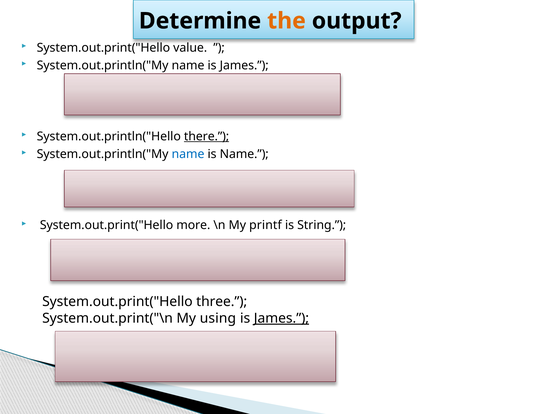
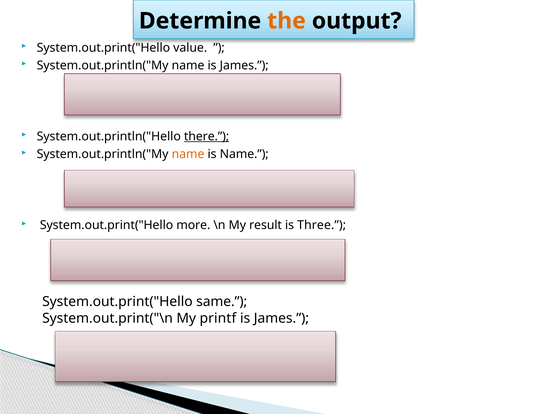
name colour: blue -> orange (188, 154)
printf: printf -> result (266, 225)
String: String -> Three (322, 225)
three: three -> same (222, 302)
using: using -> printf (218, 318)
James underline: present -> none (281, 318)
